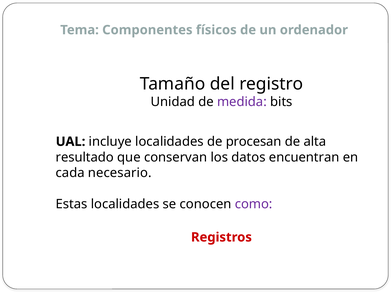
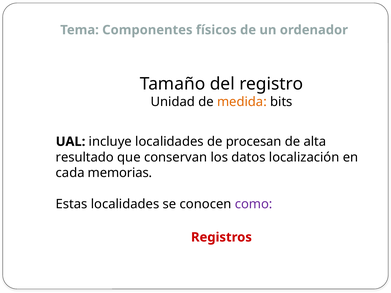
medida colour: purple -> orange (242, 102)
encuentran: encuentran -> localización (304, 157)
necesario: necesario -> memorias (120, 173)
